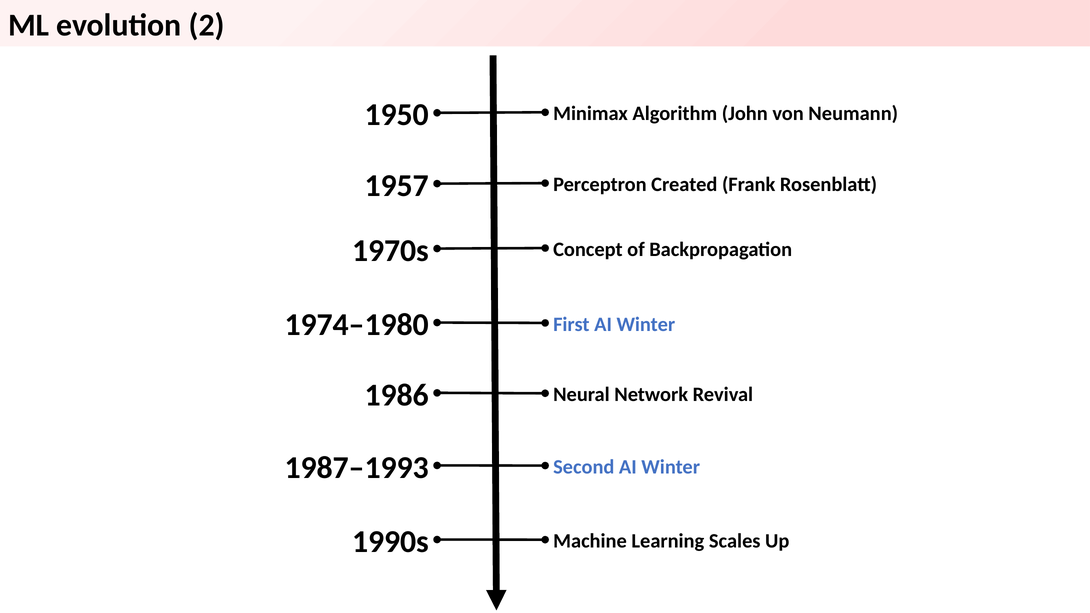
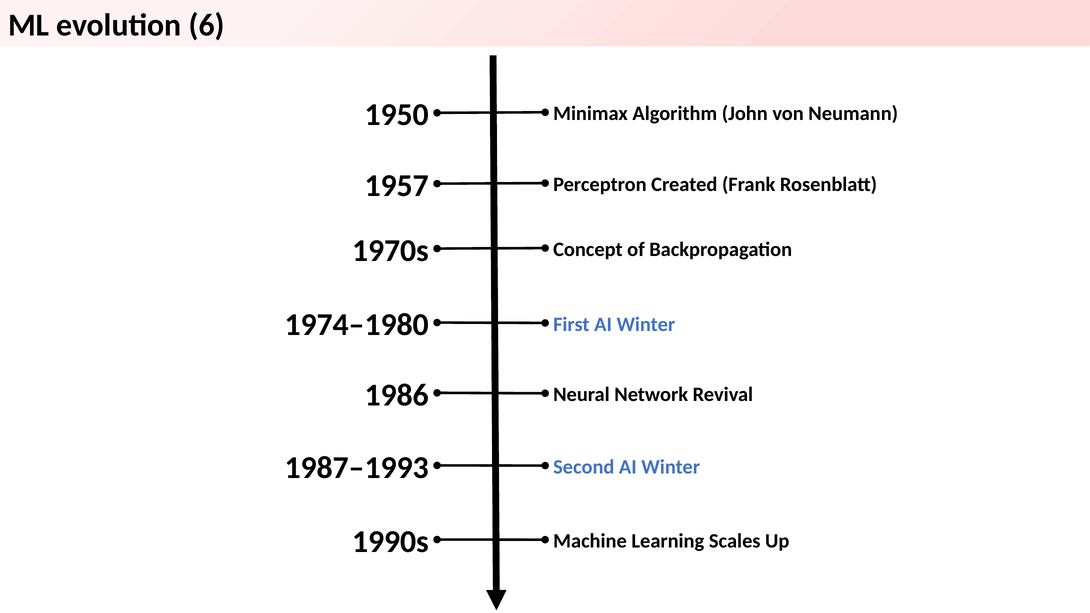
2: 2 -> 6 (207, 25)
